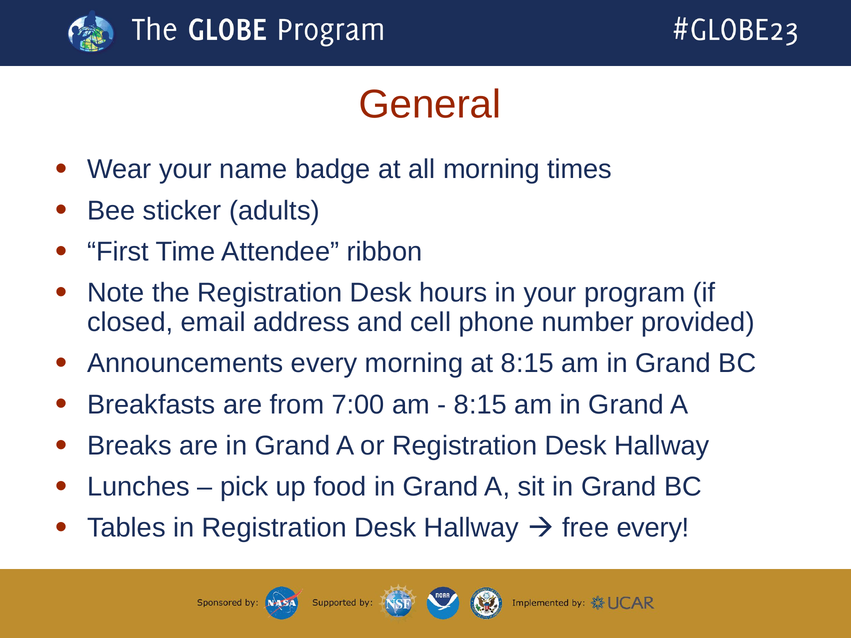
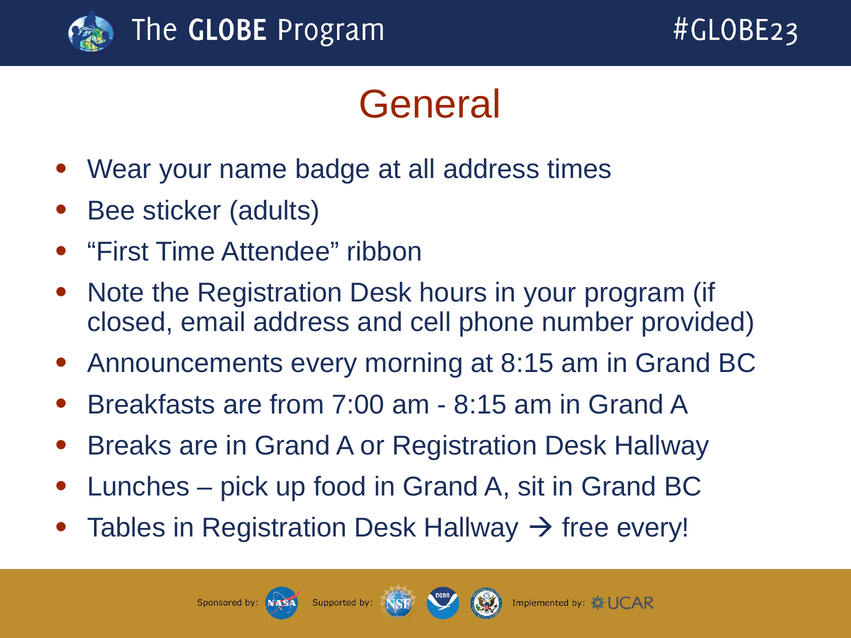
all morning: morning -> address (491, 169)
